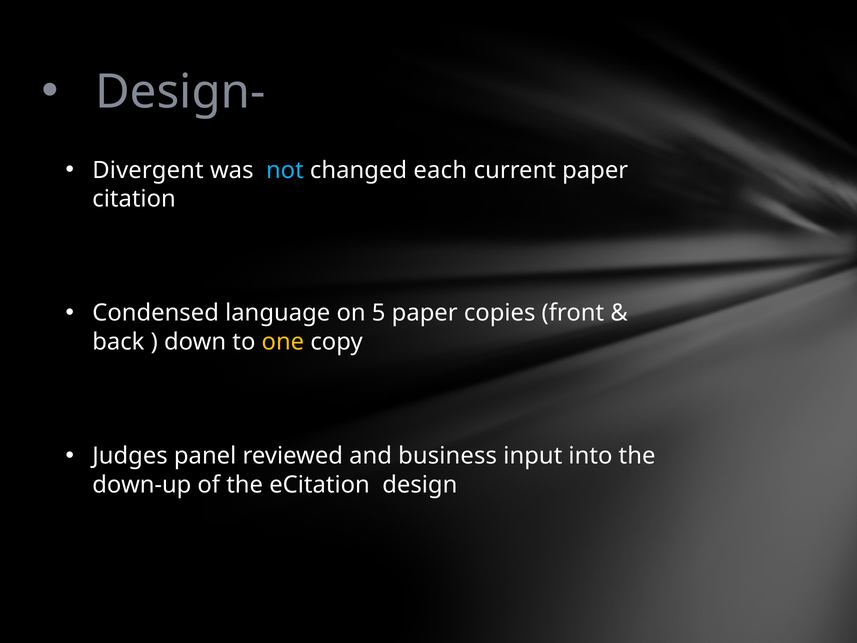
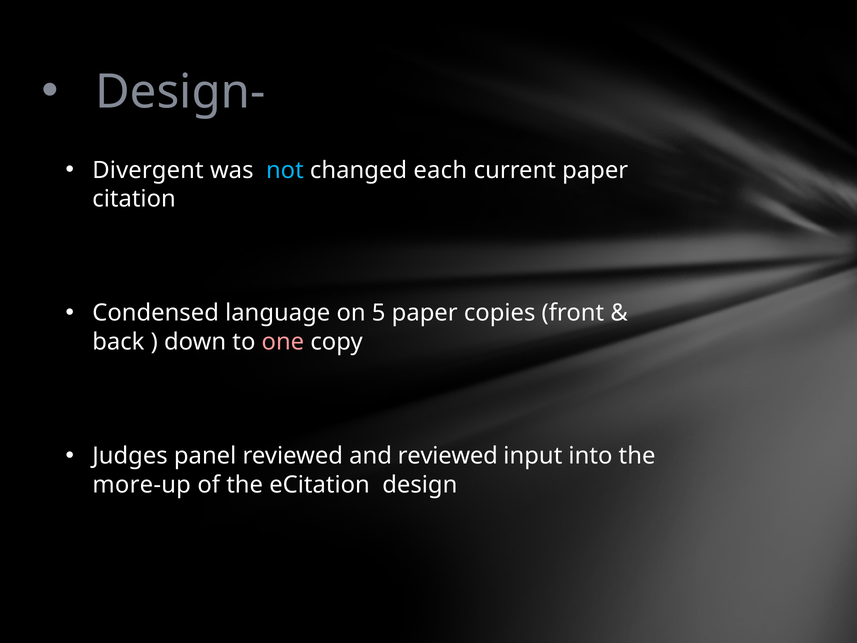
one colour: yellow -> pink (283, 342)
and business: business -> reviewed (448, 456)
down-up: down-up -> more-up (142, 484)
